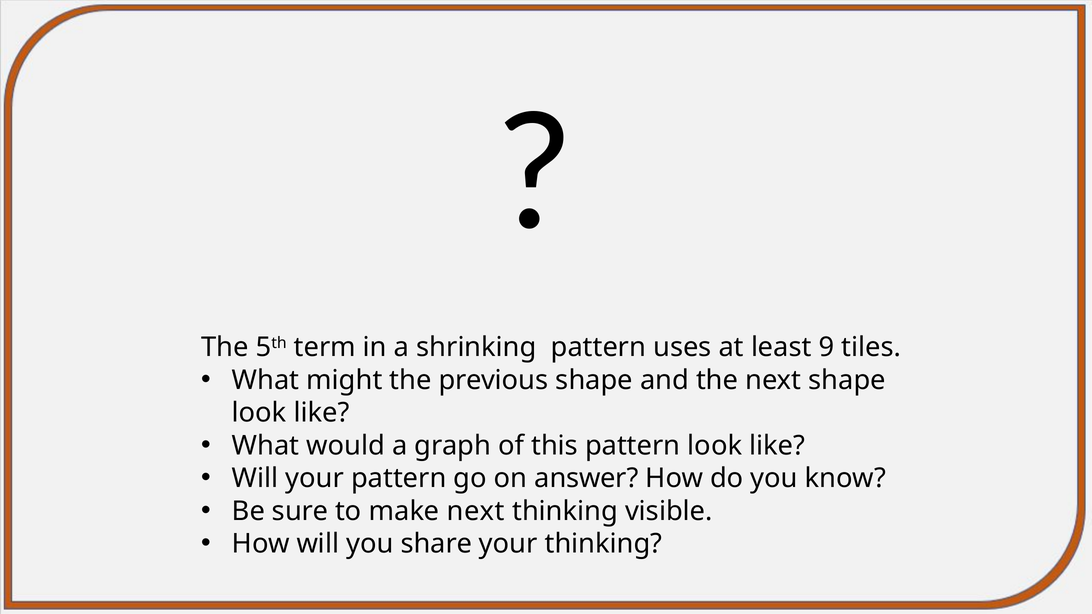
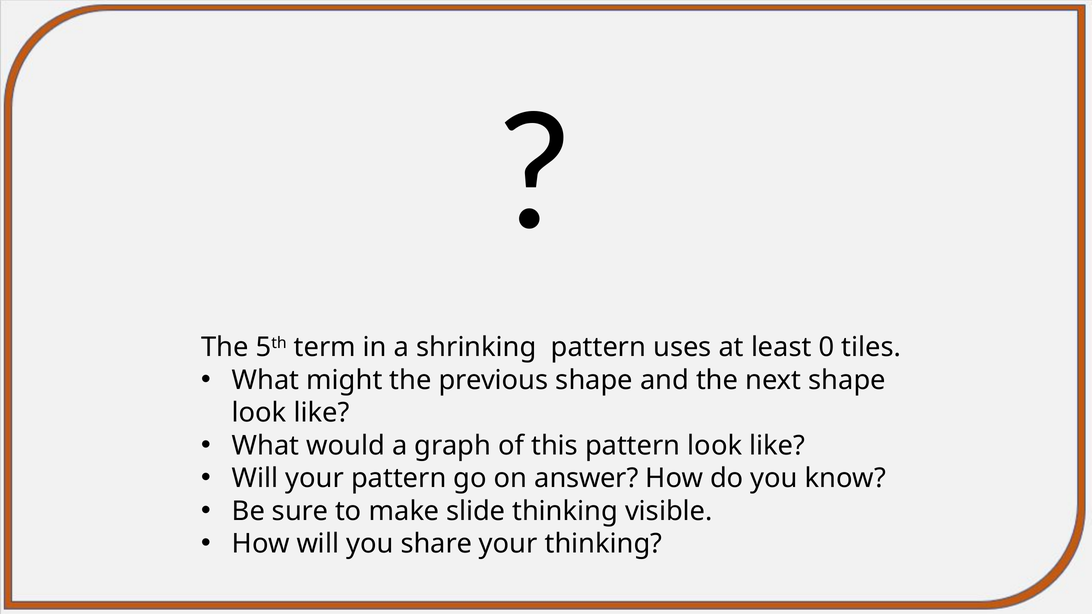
9: 9 -> 0 (827, 348)
make next: next -> slide (476, 511)
